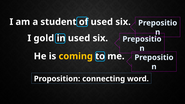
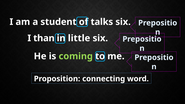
used: used -> talks (102, 22)
gold: gold -> than (44, 38)
used: used -> little (79, 38)
coming colour: yellow -> light green (76, 56)
